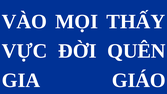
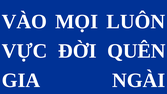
THẤY: THẤY -> LUÔN (136, 21)
GIÁO: GIÁO -> NGÀI (139, 80)
